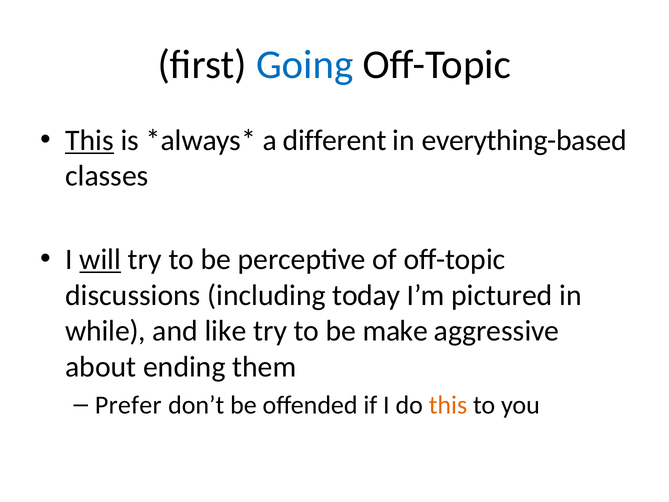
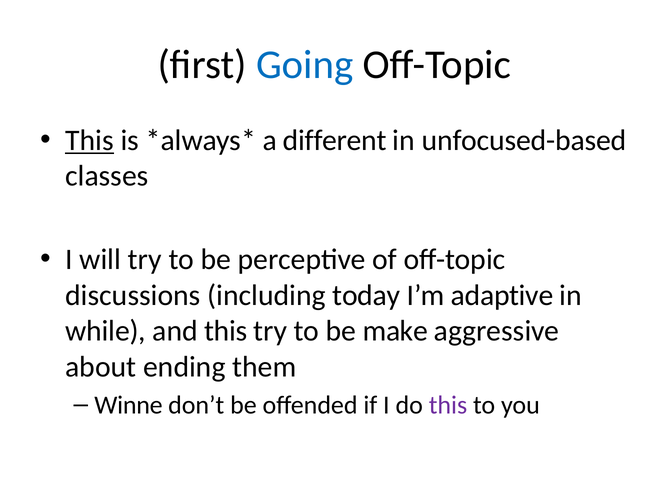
everything-based: everything-based -> unfocused-based (524, 140)
will underline: present -> none (100, 259)
pictured: pictured -> adaptive (502, 295)
and like: like -> this (226, 331)
Prefer: Prefer -> Winne (129, 405)
this colour: orange -> purple (448, 405)
